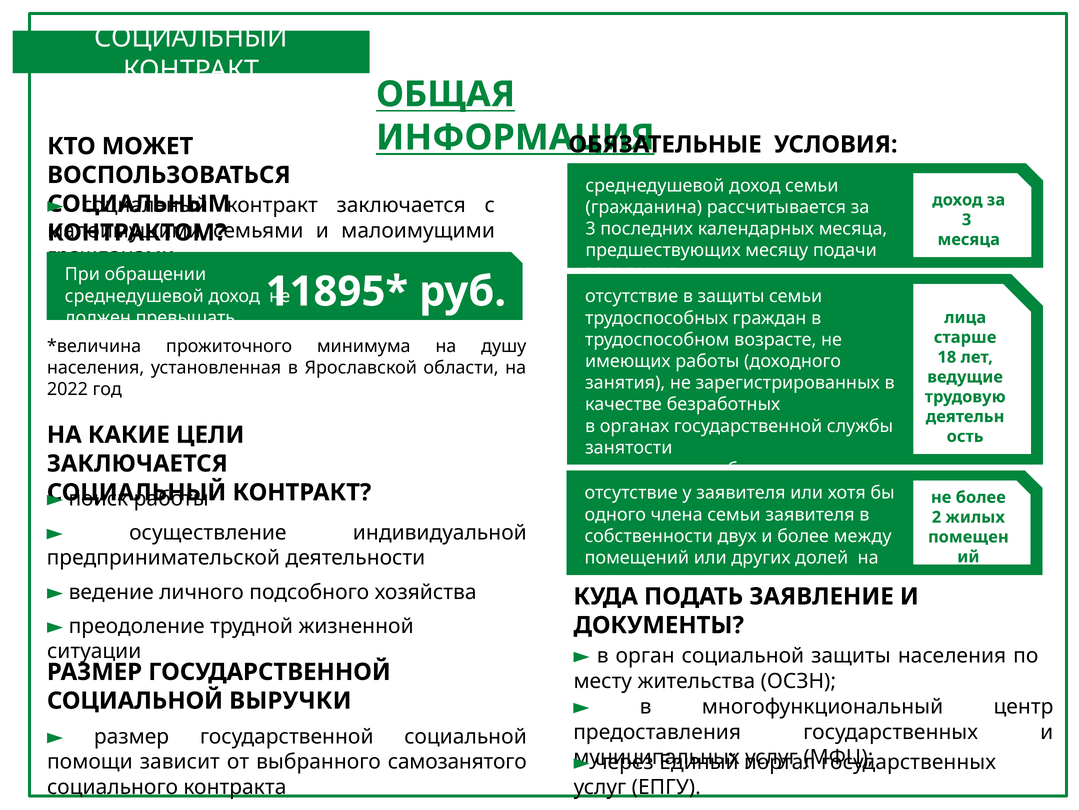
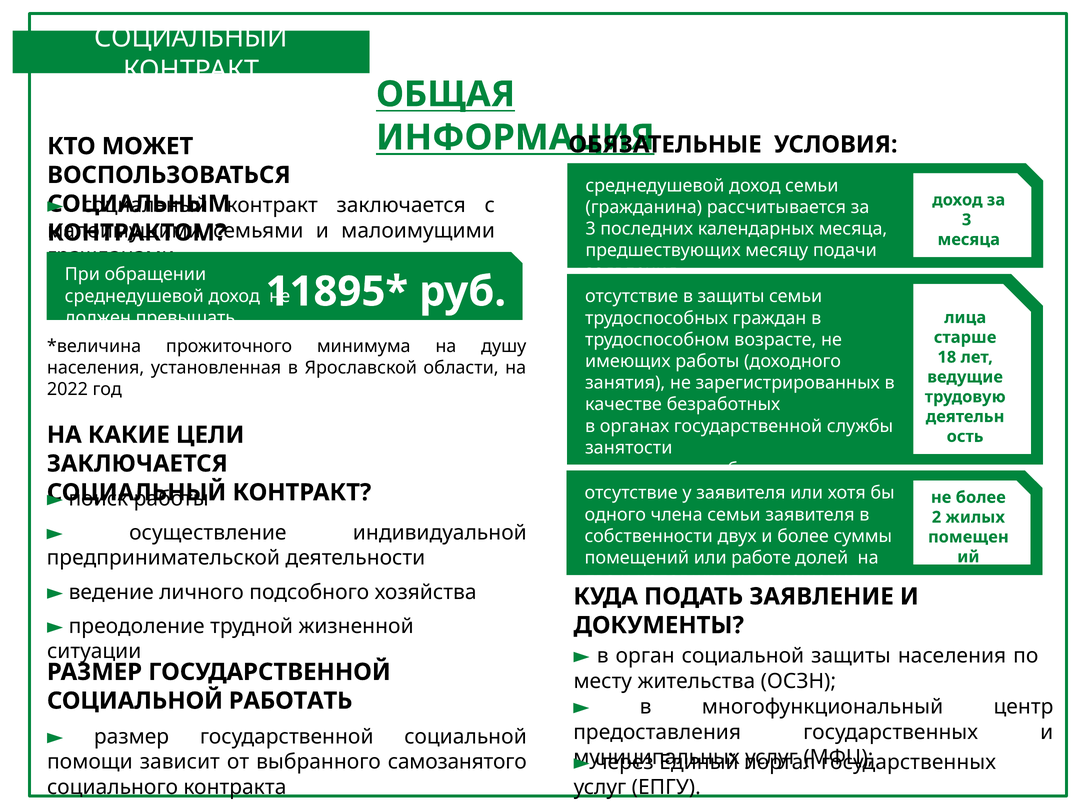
между: между -> суммы (863, 536)
других: других -> работе (761, 557)
ВЫРУЧКИ: ВЫРУЧКИ -> РАБОТАТЬ (291, 700)
